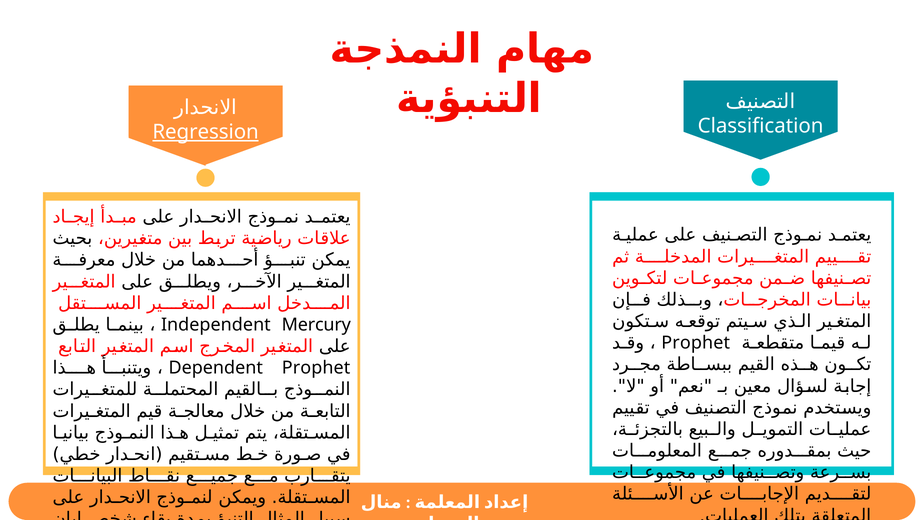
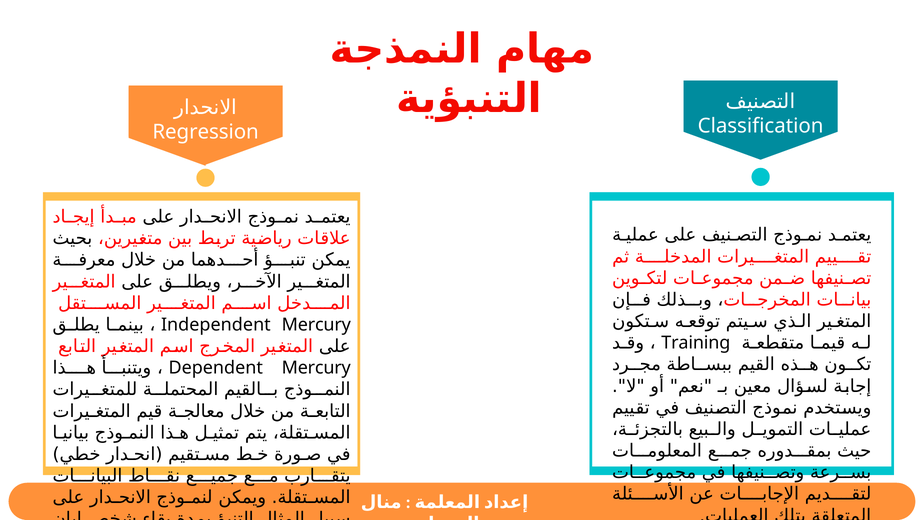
Regression underline: present -> none (206, 132)
Prophet: Prophet -> Training (696, 343)
Dependent Prophet: Prophet -> Mercury (316, 368)
